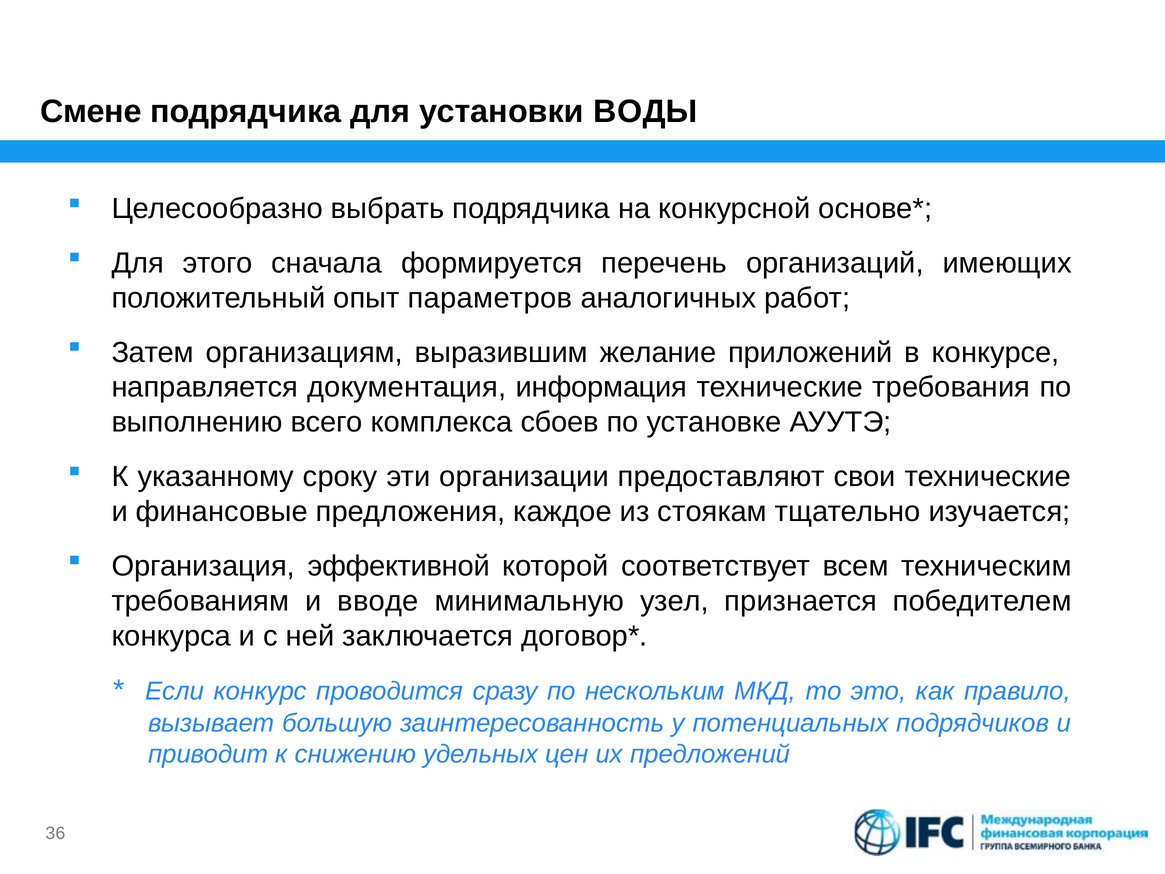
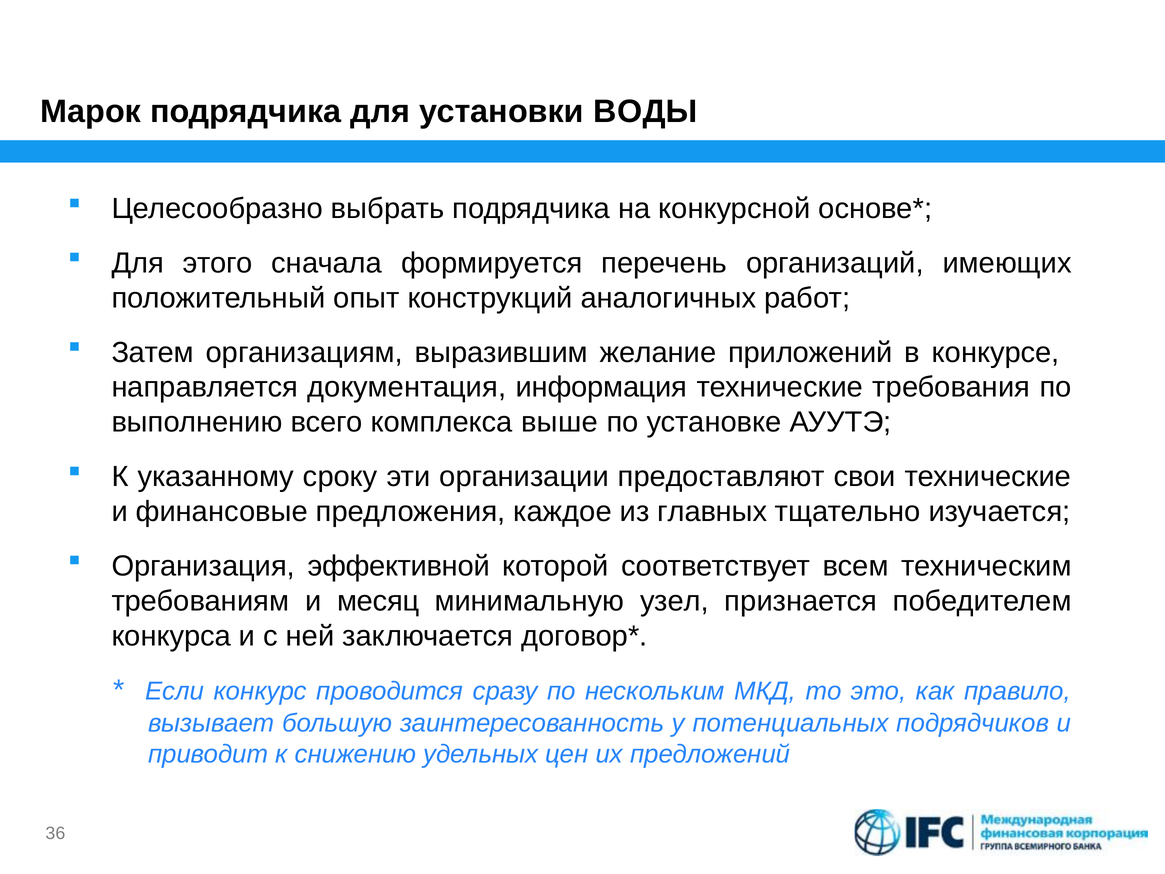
Смене: Смене -> Марок (91, 111)
параметров: параметров -> конструкций (490, 298)
сбоев: сбоев -> выше (559, 422)
стоякам: стоякам -> главных (712, 512)
вводе: вводе -> месяц (378, 601)
